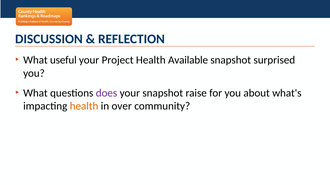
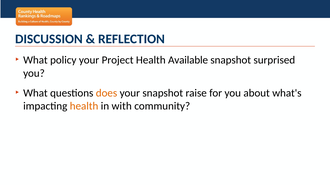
useful: useful -> policy (63, 60)
does colour: purple -> orange (107, 93)
over: over -> with (122, 106)
